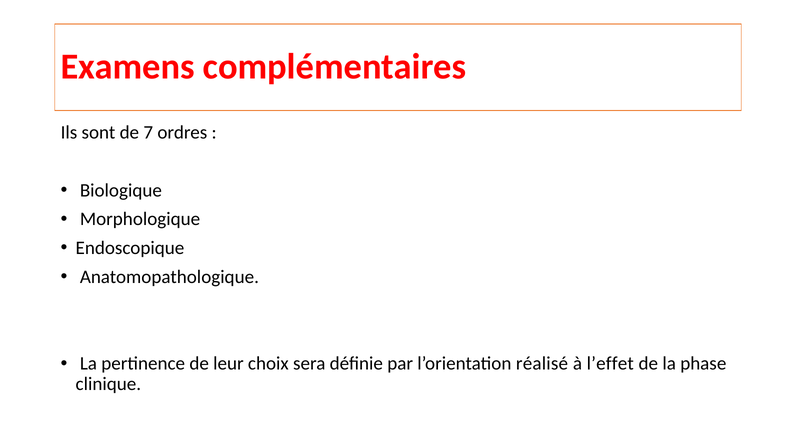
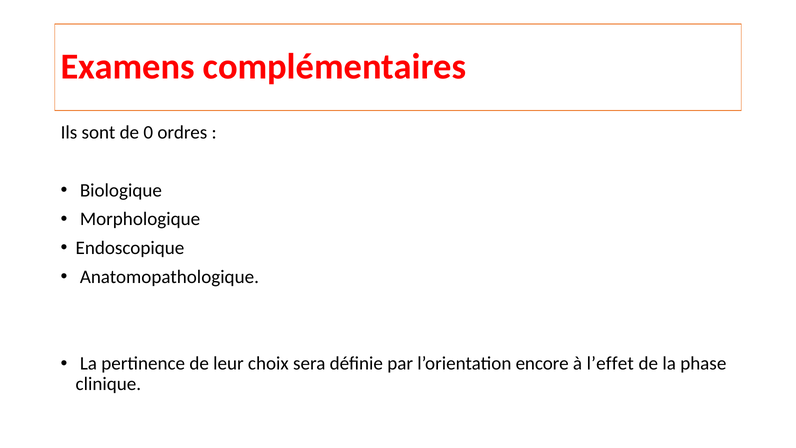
7: 7 -> 0 (148, 132)
réalisé: réalisé -> encore (542, 363)
